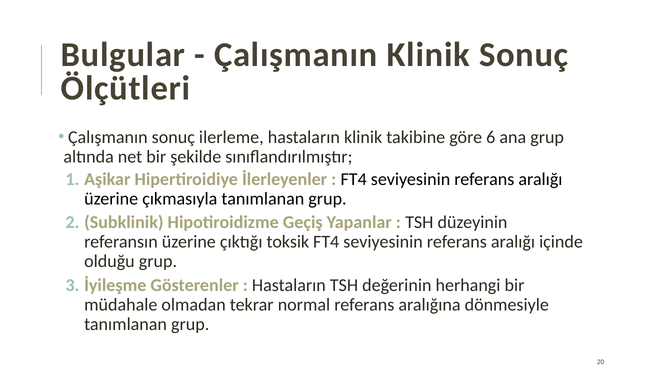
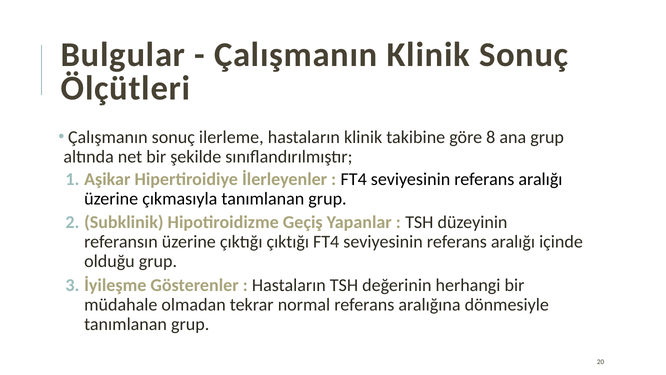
6: 6 -> 8 (491, 137)
çıktığı toksik: toksik -> çıktığı (288, 242)
